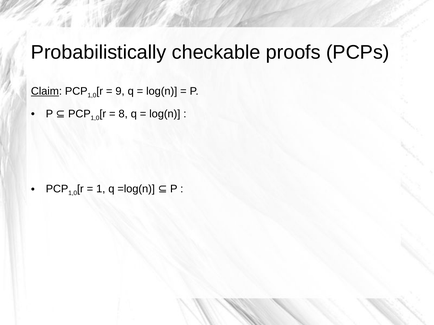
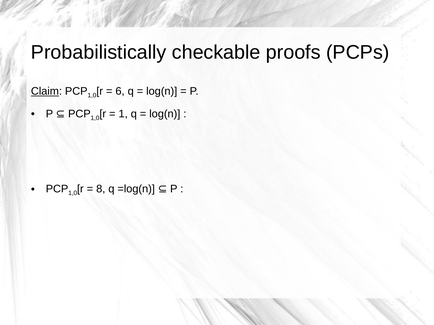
9: 9 -> 6 (120, 91)
8: 8 -> 1 (123, 114)
1: 1 -> 8 (101, 189)
